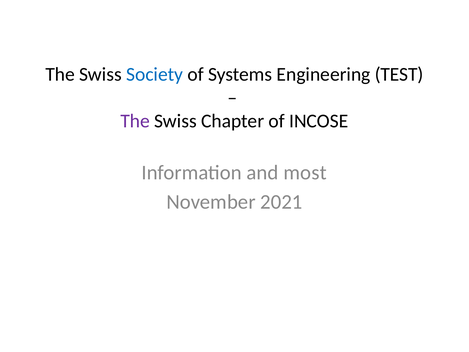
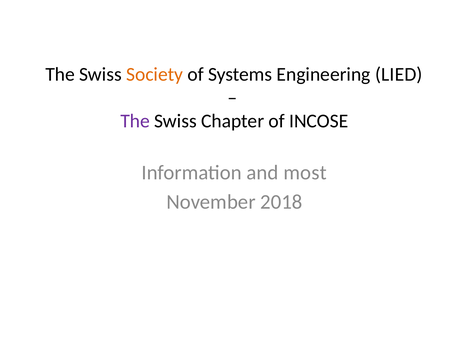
Society colour: blue -> orange (155, 74)
TEST: TEST -> LIED (399, 74)
2021: 2021 -> 2018 (281, 202)
